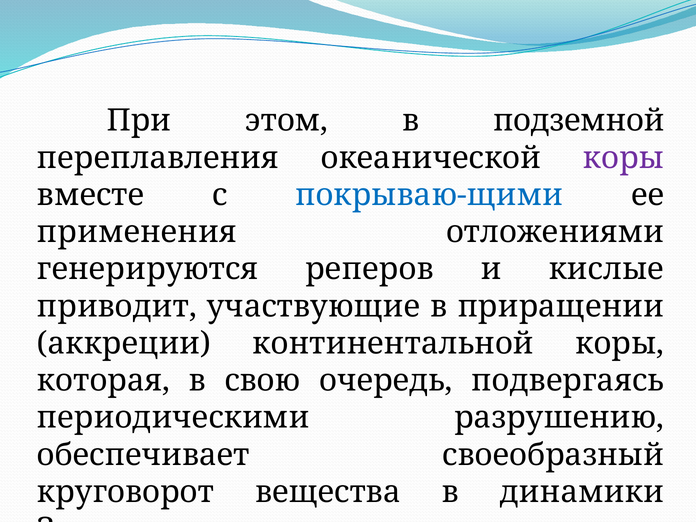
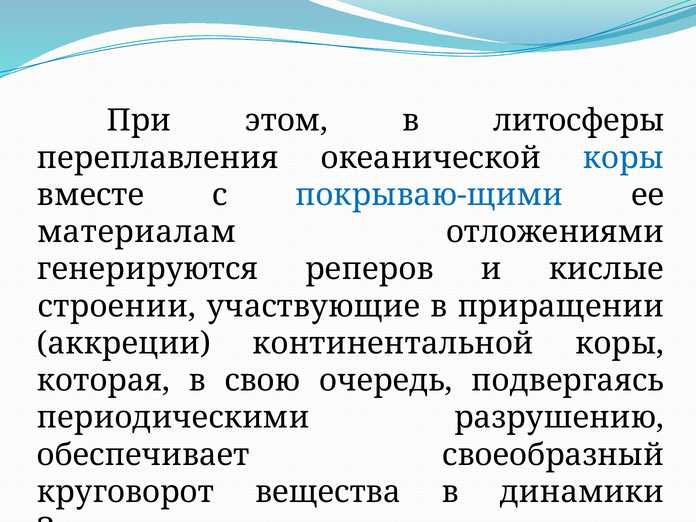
подземной: подземной -> литосферы (579, 121)
коры colour: purple -> blue (623, 158)
применения: применения -> материалам (137, 232)
приводит: приводит -> строении (117, 306)
